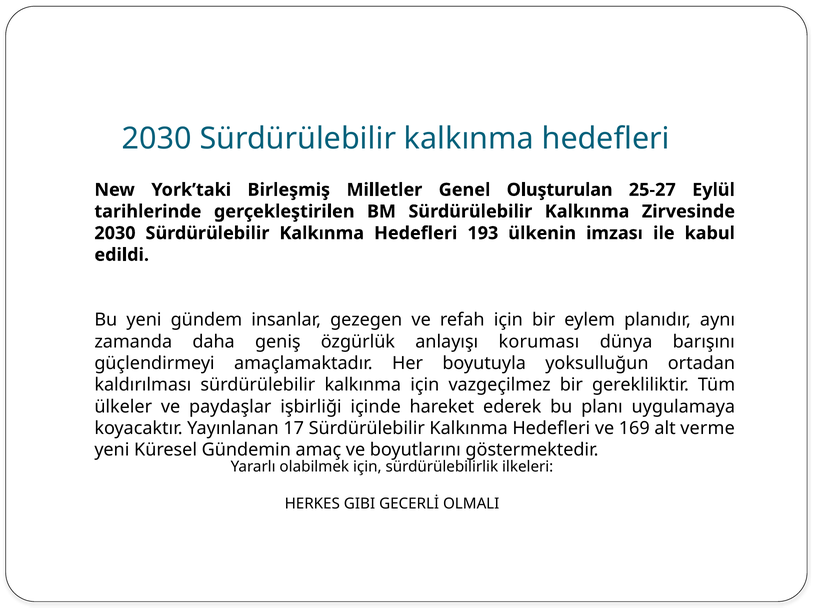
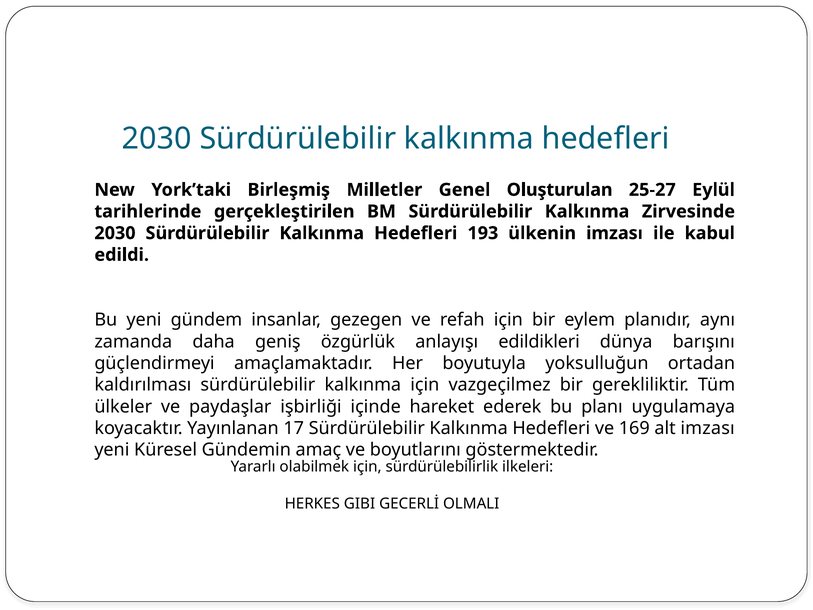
koruması: koruması -> edildikleri (539, 341)
alt verme: verme -> imzası (708, 428)
